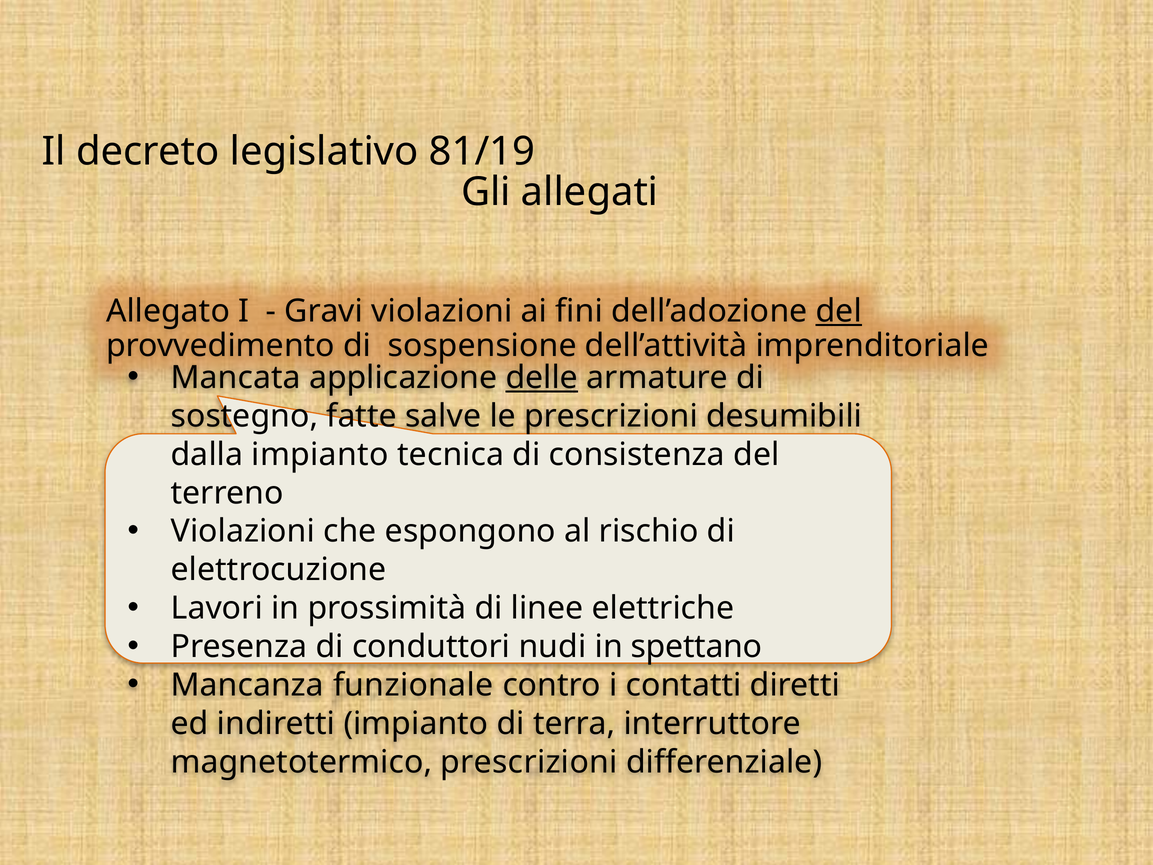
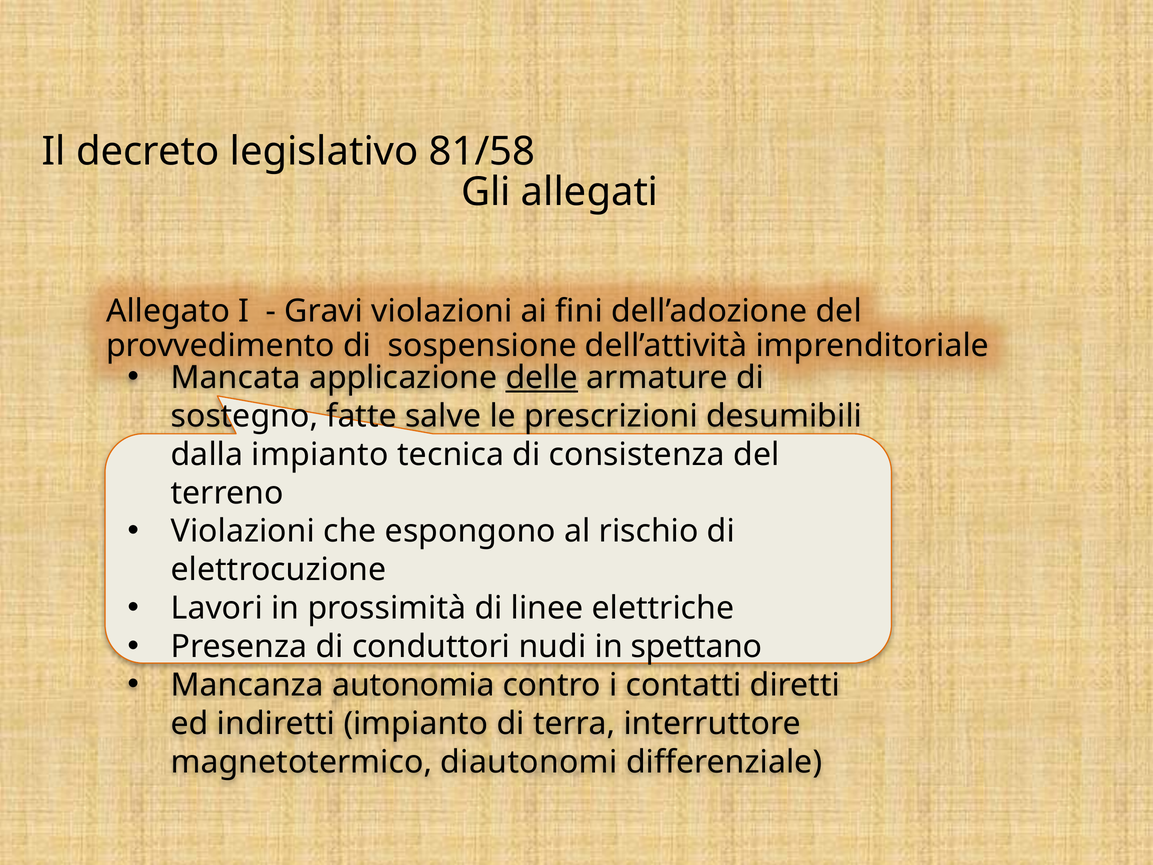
81/19: 81/19 -> 81/58 (482, 151)
del underline: present -> none (839, 311)
funzionale: funzionale -> autonomia (414, 685)
magnetotermico prescrizioni: prescrizioni -> diautonomi (529, 762)
